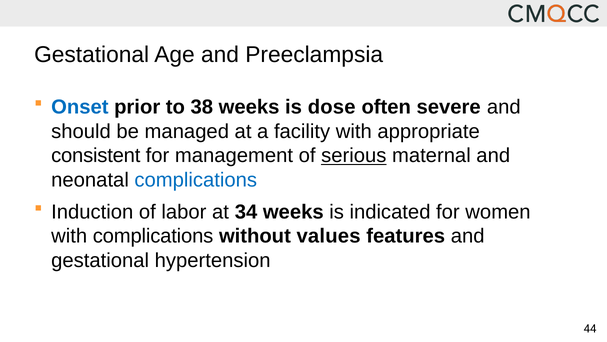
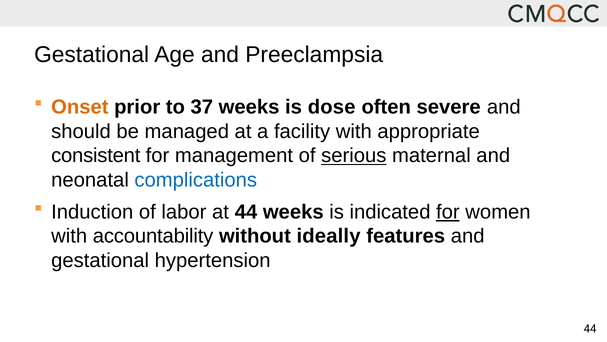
Onset colour: blue -> orange (80, 107)
38: 38 -> 37 (202, 107)
at 34: 34 -> 44 (246, 212)
for underline: none -> present (448, 212)
with complications: complications -> accountability (153, 236)
values: values -> ideally (329, 236)
